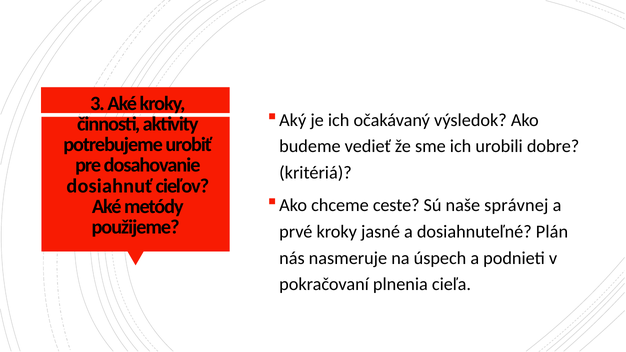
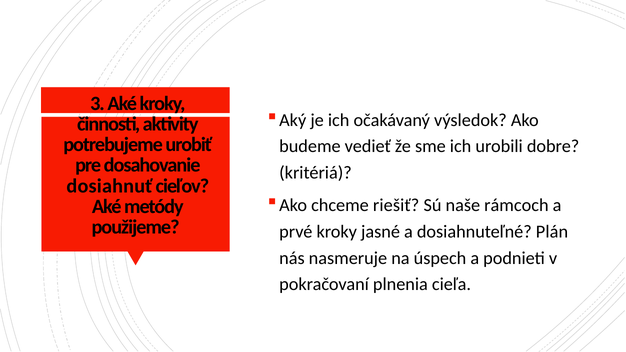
ceste: ceste -> riešiť (396, 206)
správnej: správnej -> rámcoch (516, 206)
